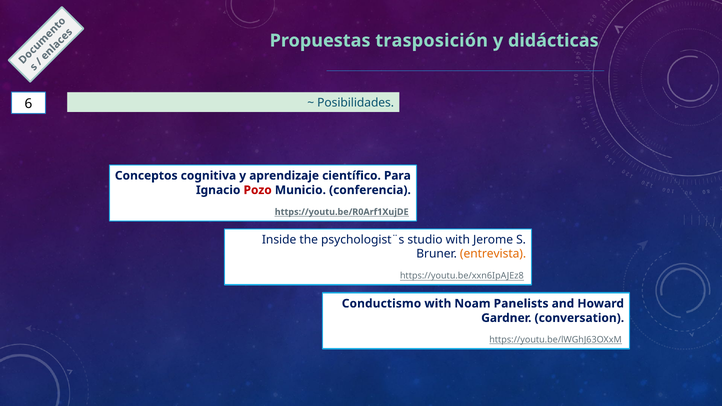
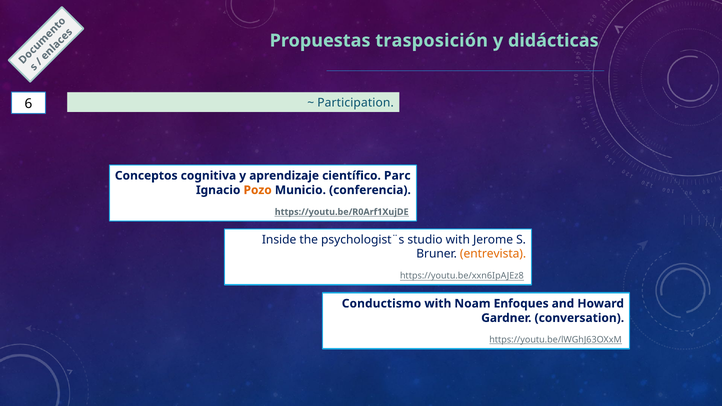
Posibilidades: Posibilidades -> Participation (356, 103)
Para: Para -> Parc (397, 176)
Pozo colour: red -> orange (258, 190)
Panelists: Panelists -> Enfoques (521, 304)
